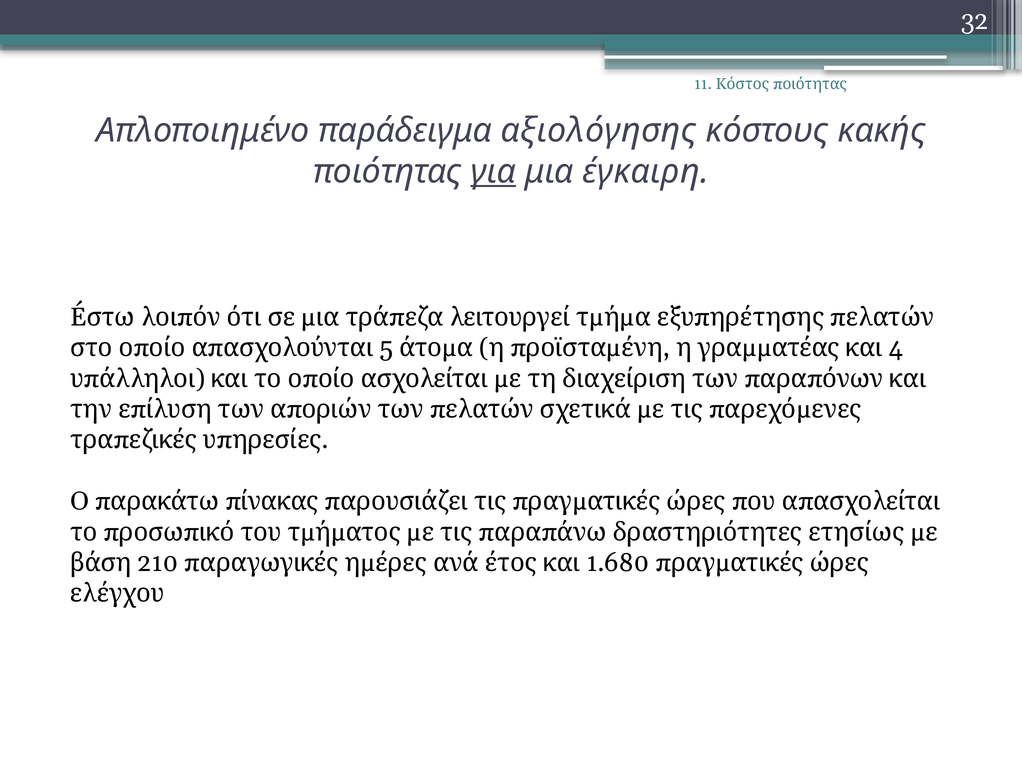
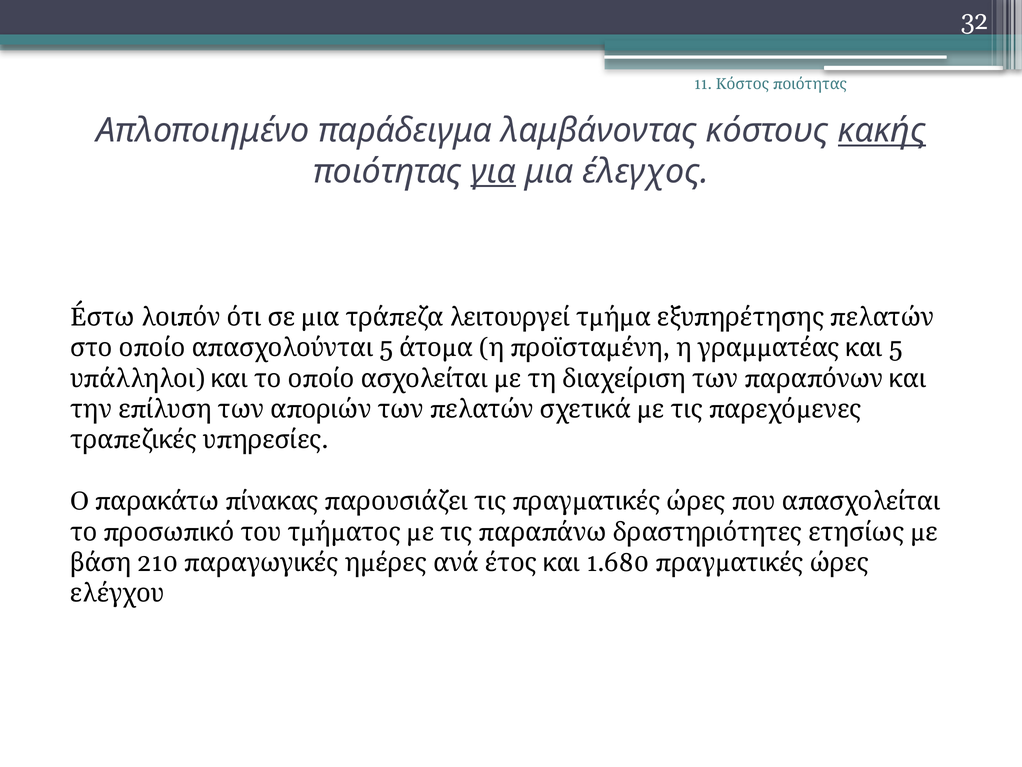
αξιολόγησης: αξιολόγησης -> λαμβάνοντας (599, 131)
κακής underline: none -> present (882, 131)
έγκαιρη: έγκαιρη -> έλεγχος (646, 171)
4: 4 -> 5 (896, 348)
